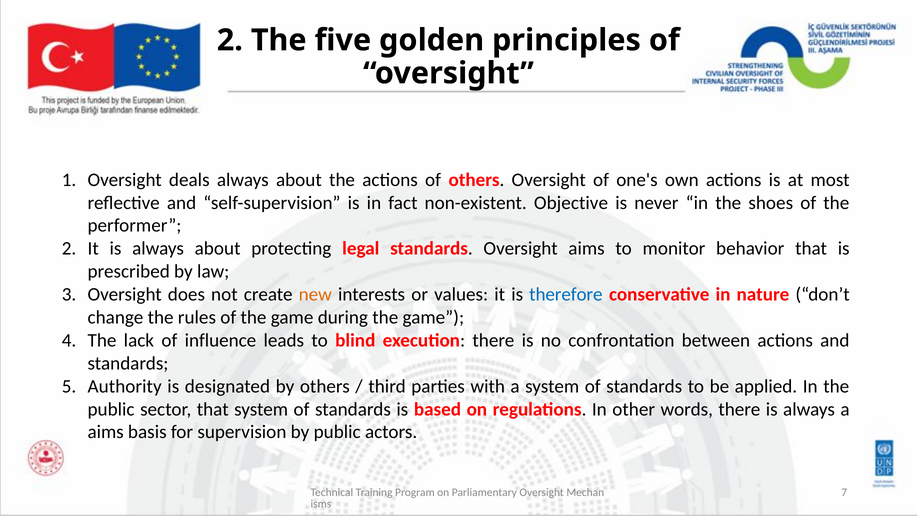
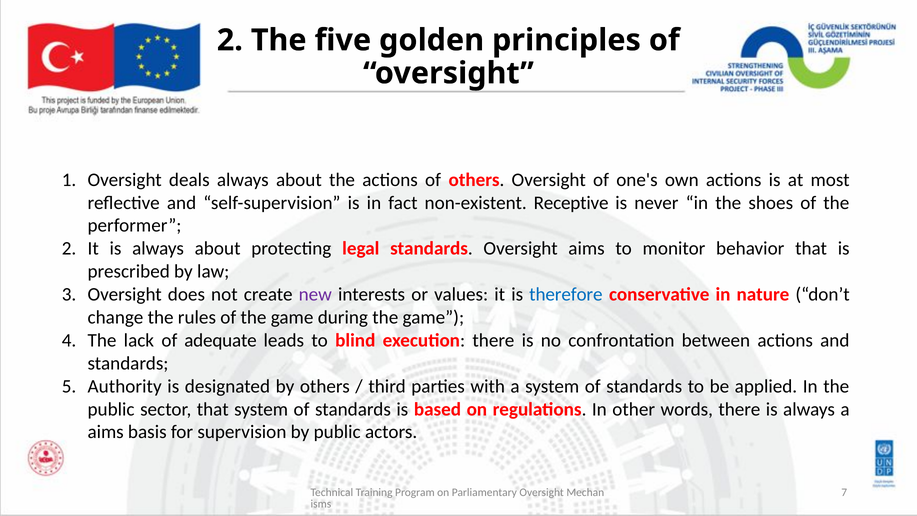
Objective: Objective -> Receptive (571, 203)
new colour: orange -> purple (315, 294)
influence: influence -> adequate (221, 340)
